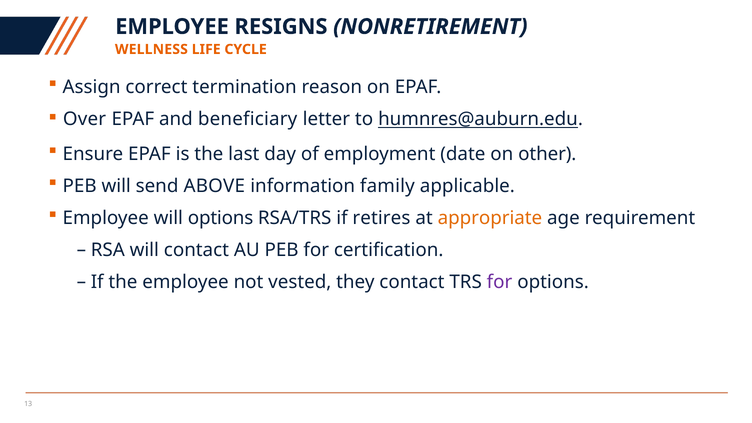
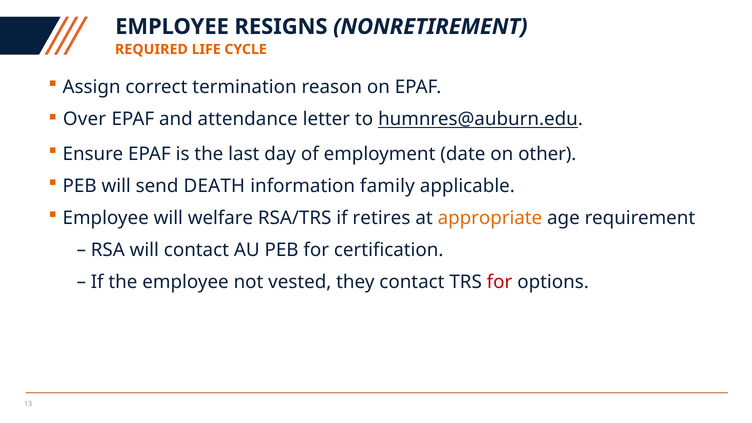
WELLNESS: WELLNESS -> REQUIRED (151, 49)
beneficiary: beneficiary -> attendance (248, 119)
ABOVE: ABOVE -> DEATH (214, 186)
will options: options -> welfare (220, 218)
for colour: purple -> red (500, 282)
